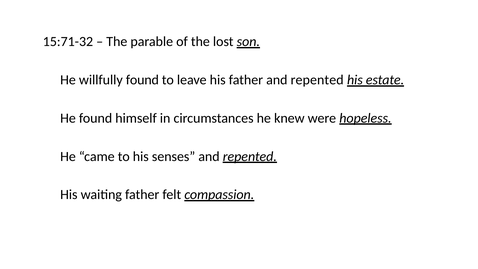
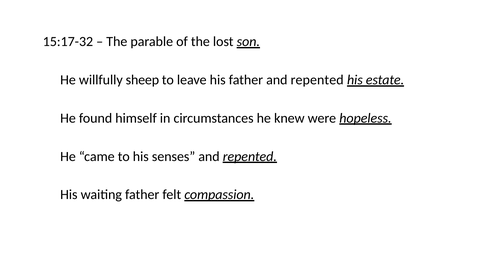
15:71-32: 15:71-32 -> 15:17-32 (68, 42)
willfully found: found -> sheep (142, 80)
